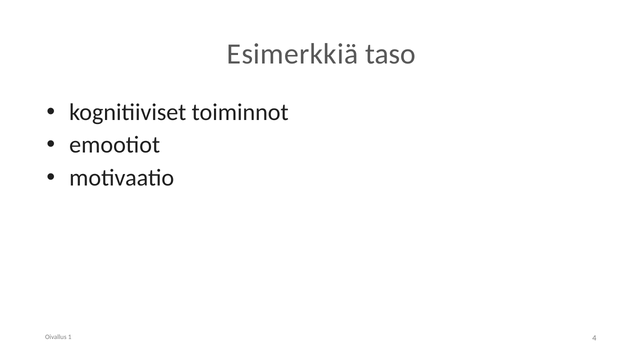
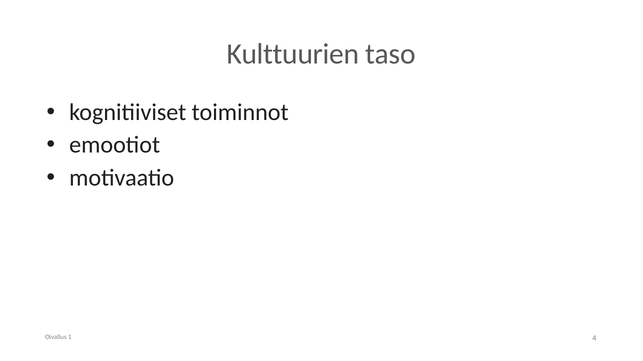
Esimerkkiä: Esimerkkiä -> Kulttuurien (293, 54)
